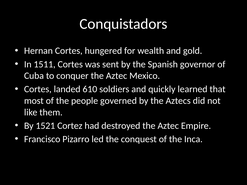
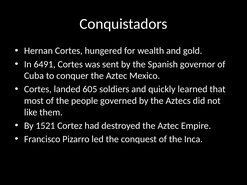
1511: 1511 -> 6491 (45, 64)
610: 610 -> 605 (90, 89)
